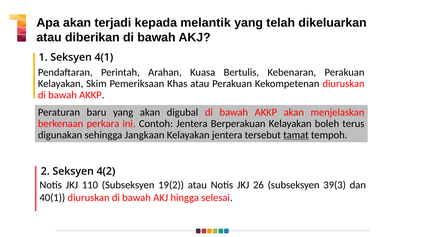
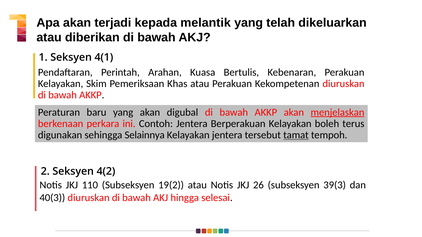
menjelaskan underline: none -> present (338, 112)
Jangkaan: Jangkaan -> Selainnya (145, 135)
40(1: 40(1 -> 40(3 (52, 198)
